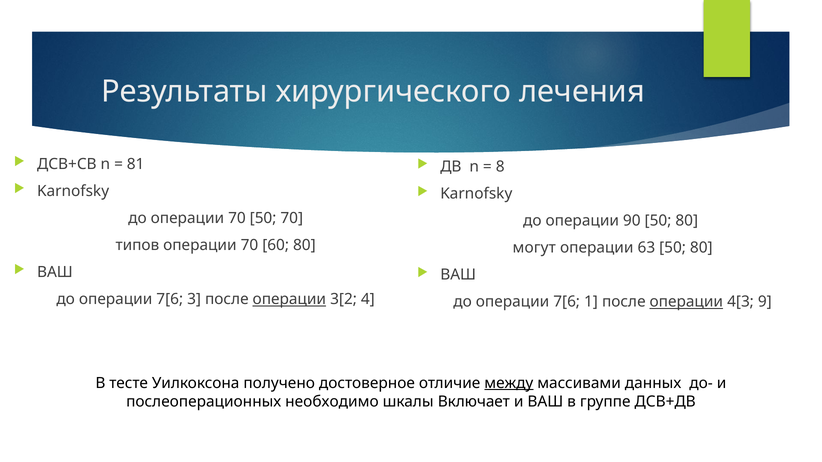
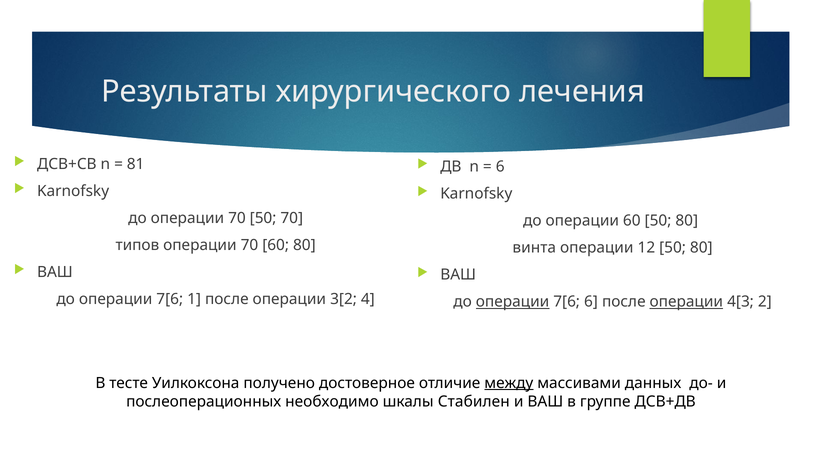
8: 8 -> 6 (500, 167)
операции 90: 90 -> 60 (632, 221)
могут: могут -> винта (534, 248)
63: 63 -> 12 (646, 248)
3: 3 -> 1 (194, 299)
операции underline: present -> none (289, 299)
операции underline: none -> present (513, 302)
7[6 1: 1 -> 6 (591, 302)
9: 9 -> 2 (765, 302)
Включает: Включает -> Стабилен (474, 402)
